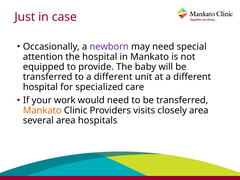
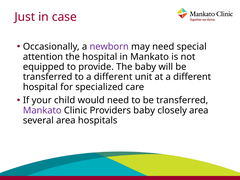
work: work -> child (65, 100)
Mankato colour: orange -> purple (42, 110)
Providers visits: visits -> baby (144, 110)
